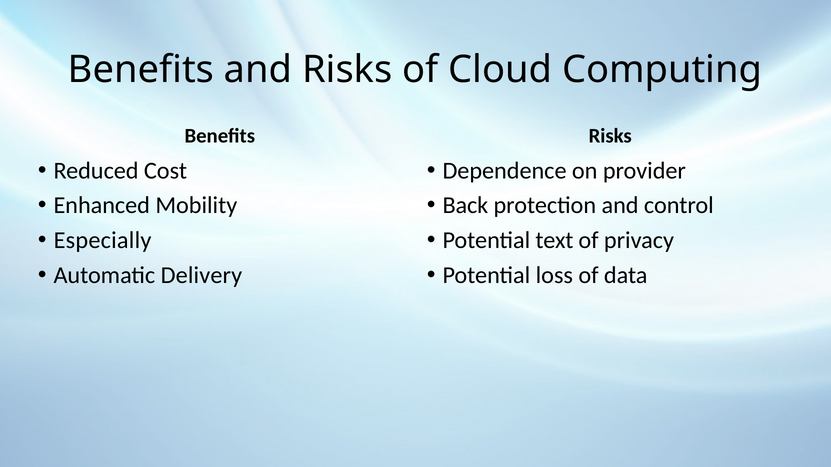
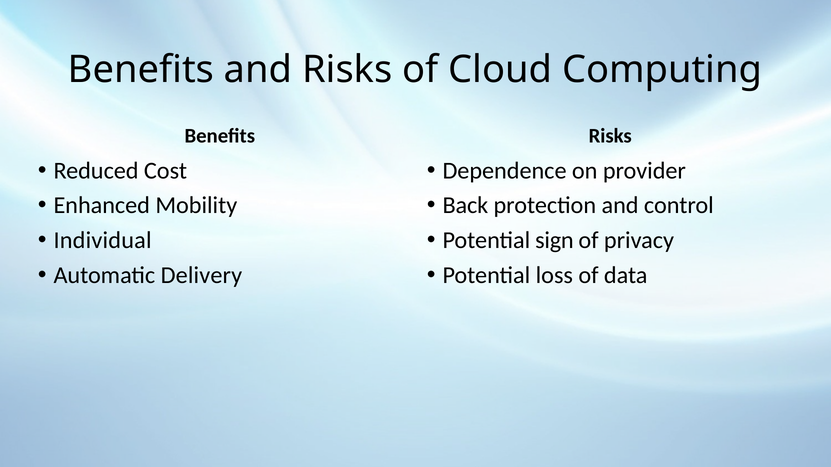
Especially: Especially -> Individual (103, 240)
text: text -> sign (554, 240)
